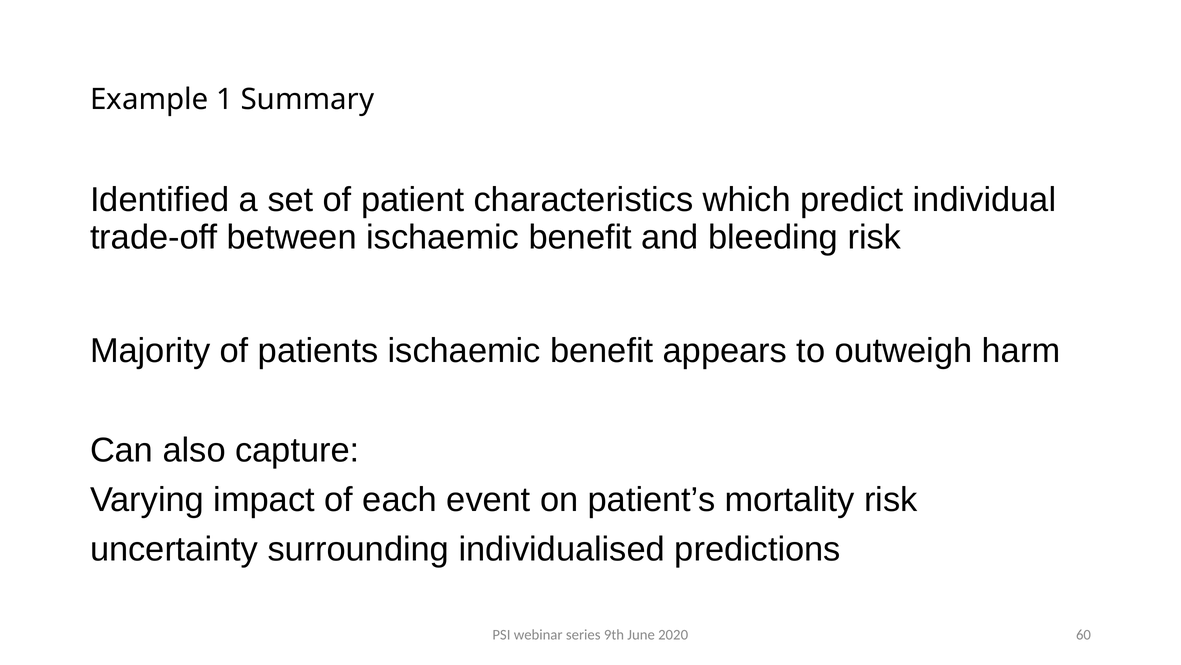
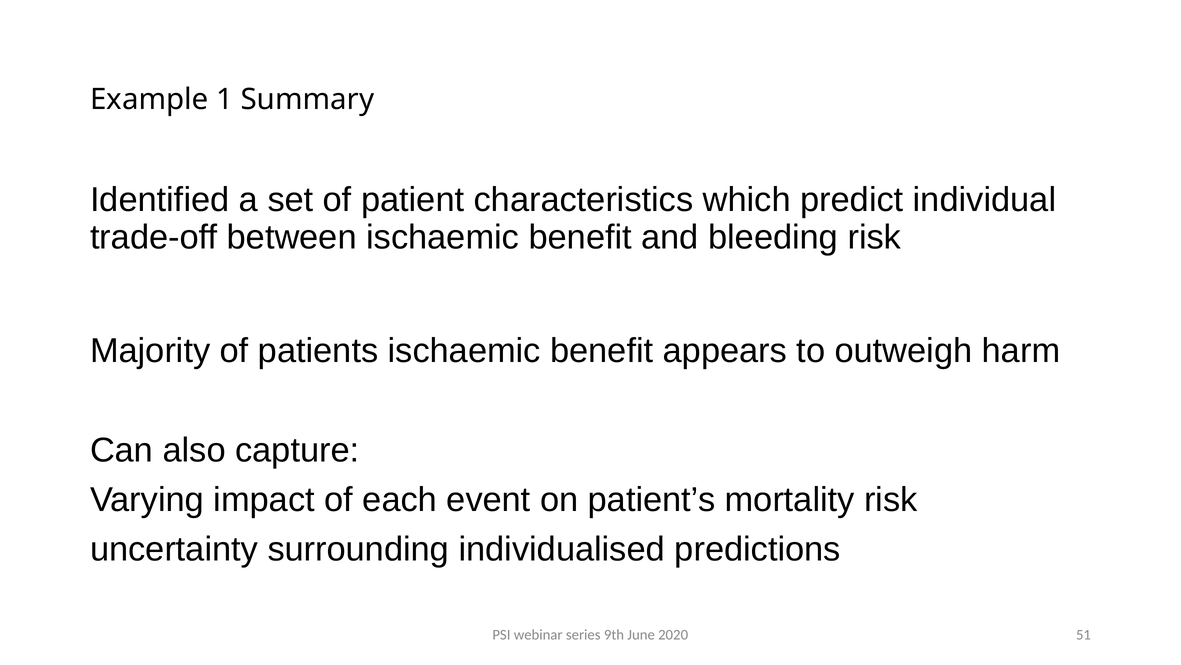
60: 60 -> 51 (1083, 634)
